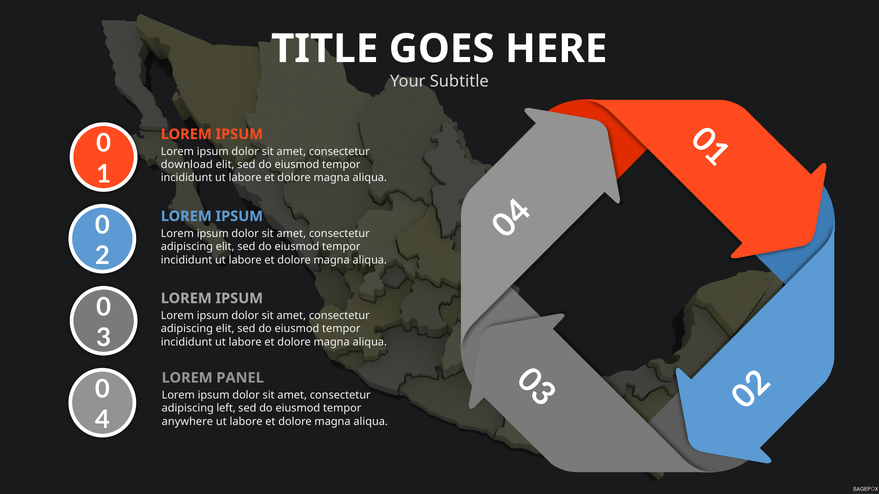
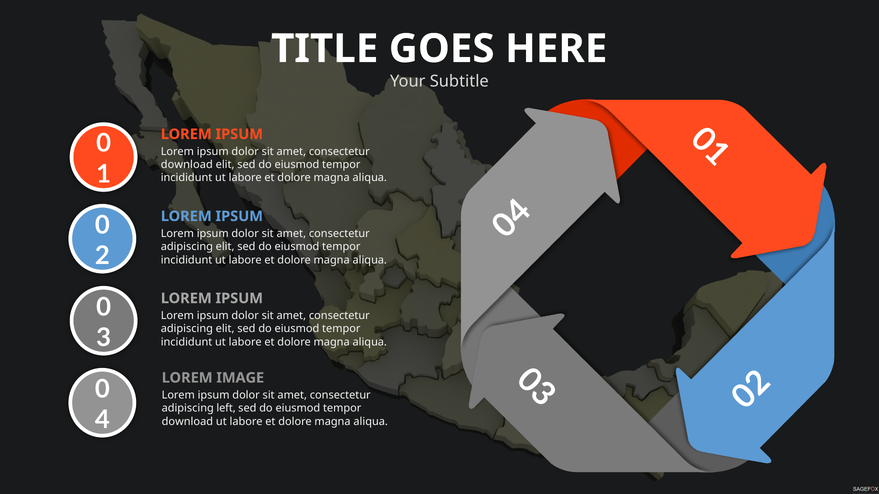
PANEL: PANEL -> IMAGE (240, 378)
anywhere: anywhere -> download (187, 422)
